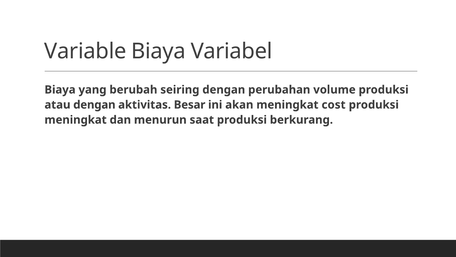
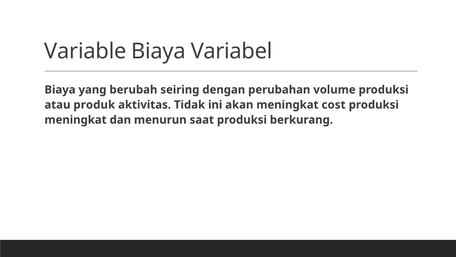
atau dengan: dengan -> produk (94, 105)
Besar: Besar -> Tidak (190, 105)
